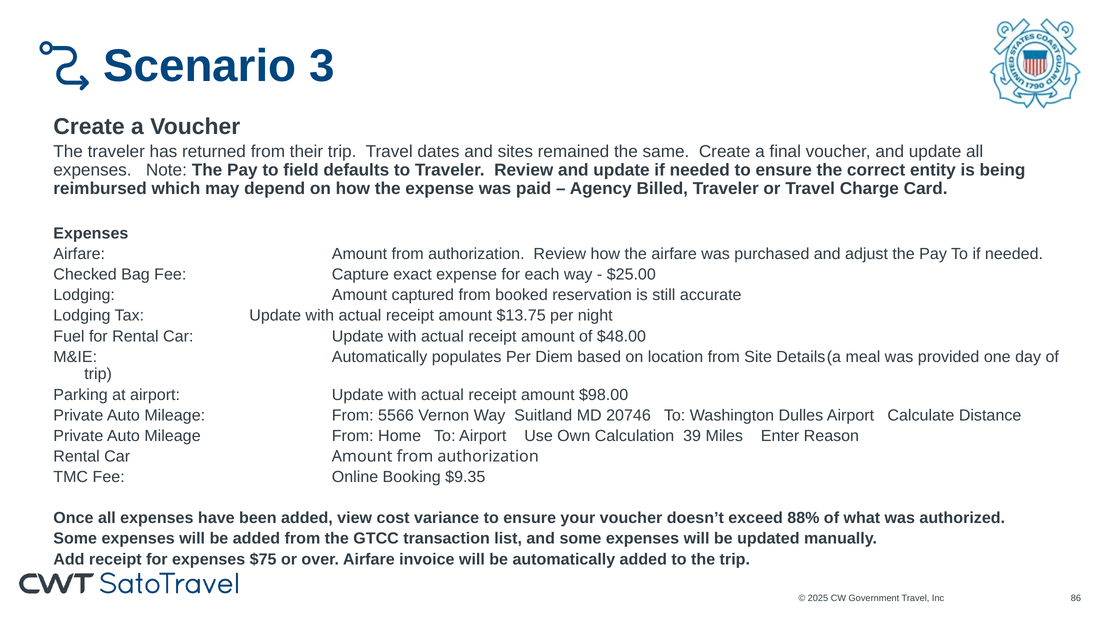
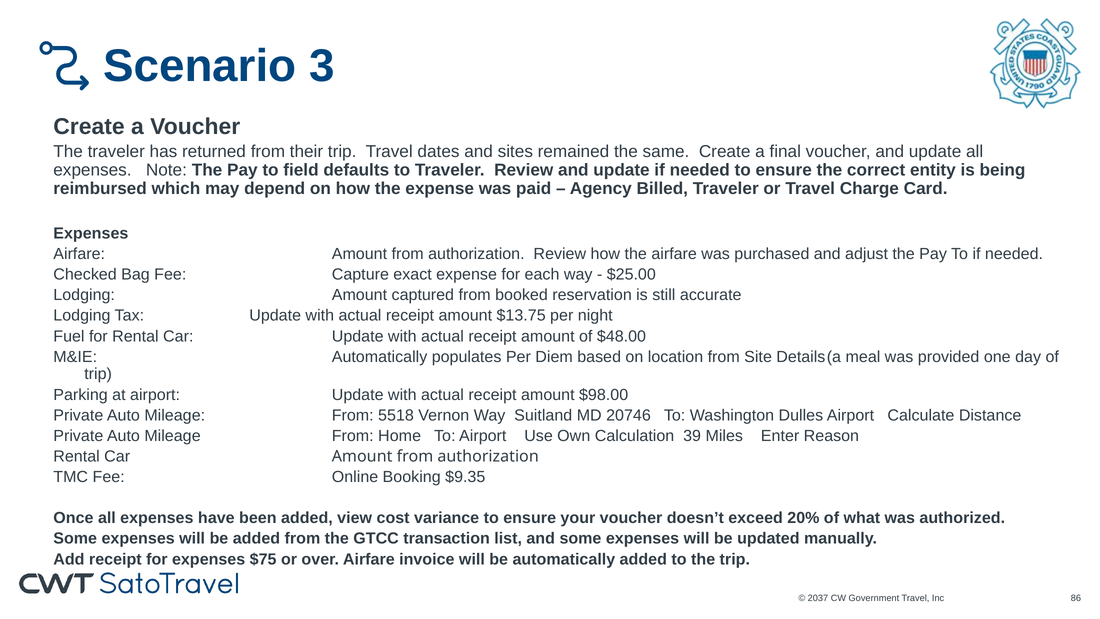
5566: 5566 -> 5518 (396, 415)
88%: 88% -> 20% (803, 518)
2025: 2025 -> 2037 (818, 598)
